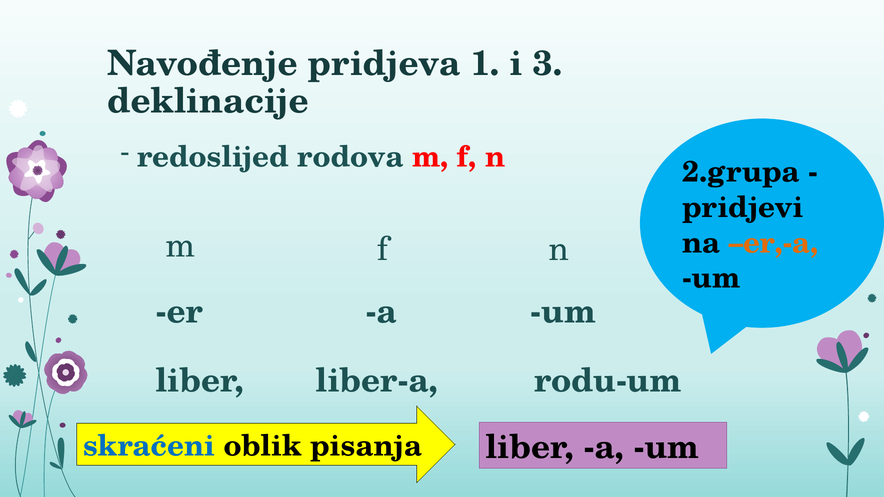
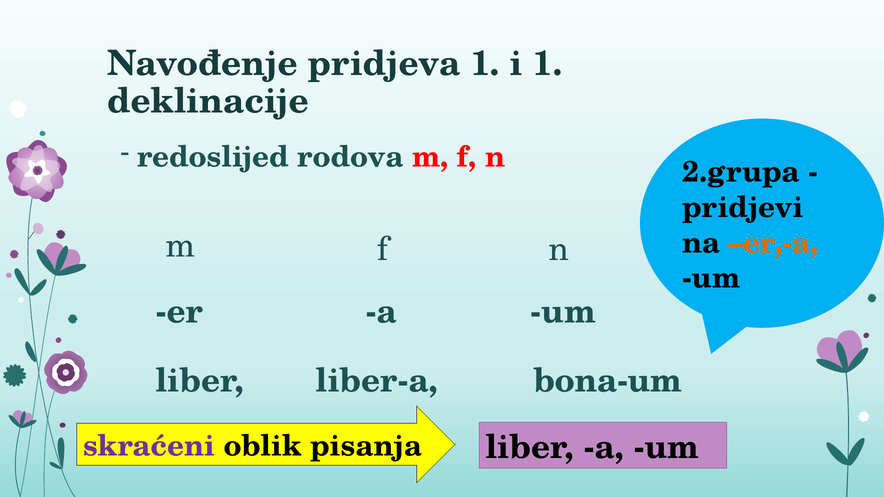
i 3: 3 -> 1 (548, 64)
rodu-um: rodu-um -> bona-um (608, 381)
skraćeni colour: blue -> purple (149, 446)
